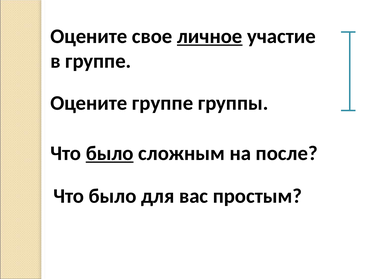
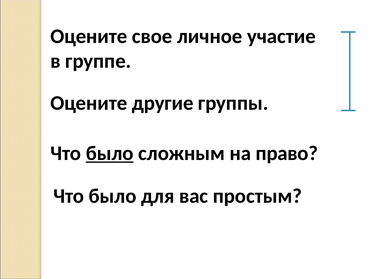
личное underline: present -> none (210, 36)
Оцените группе: группе -> другие (163, 103)
после: после -> право (287, 154)
